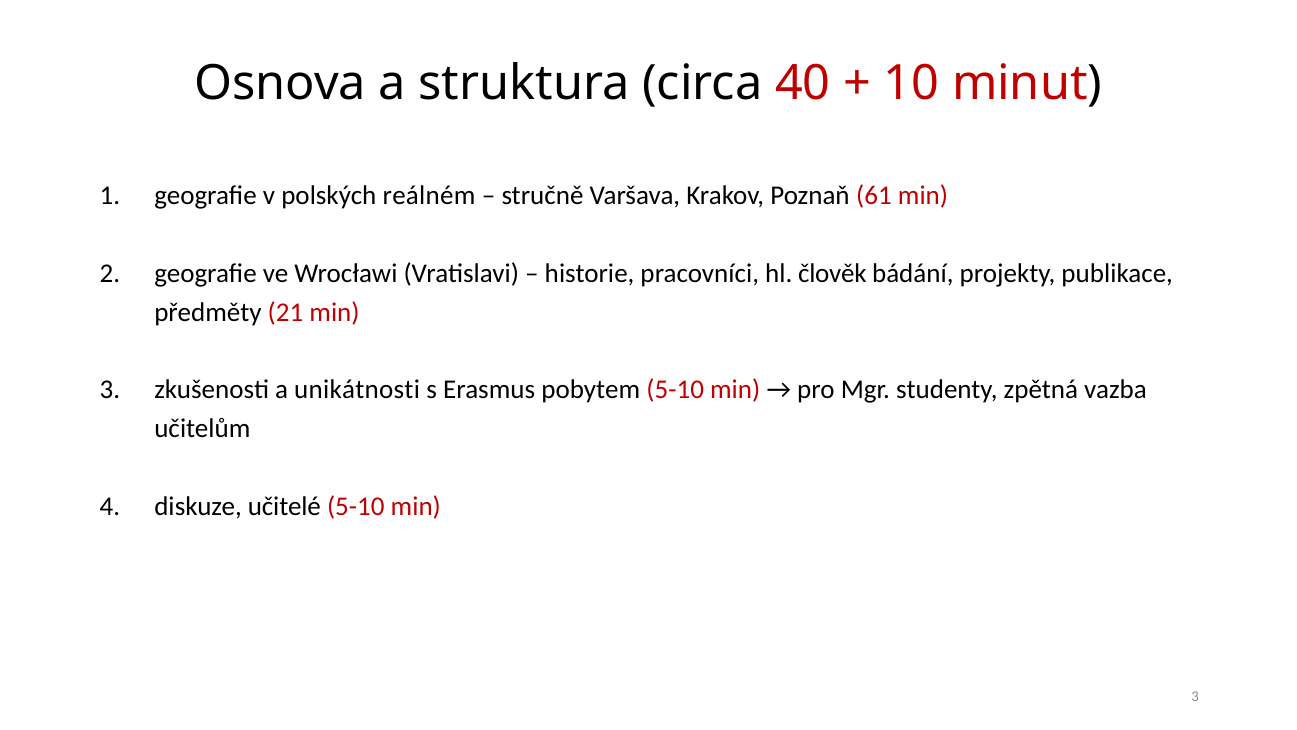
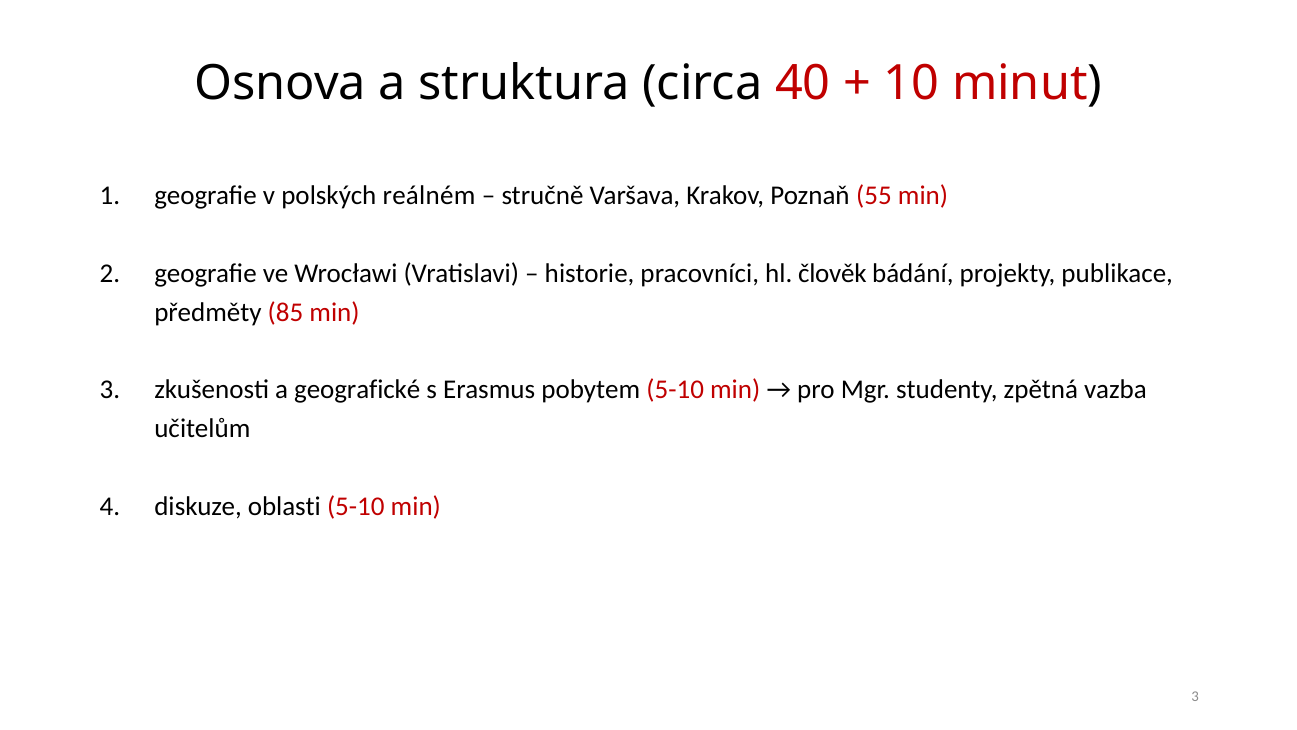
61: 61 -> 55 (874, 195)
21: 21 -> 85 (285, 312)
unikátnosti: unikátnosti -> geografické (357, 390)
učitelé: učitelé -> oblasti (284, 507)
